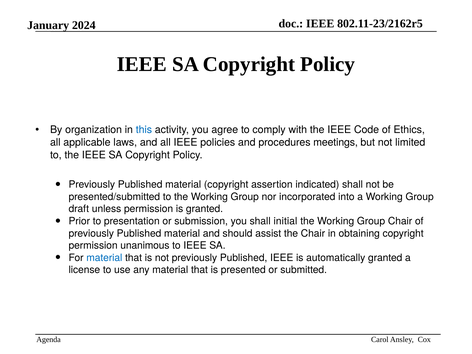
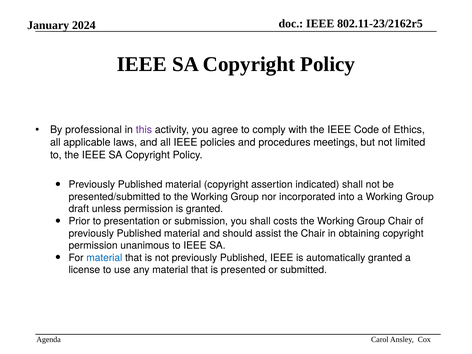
organization: organization -> professional (94, 130)
this colour: blue -> purple (144, 130)
initial: initial -> costs (285, 221)
